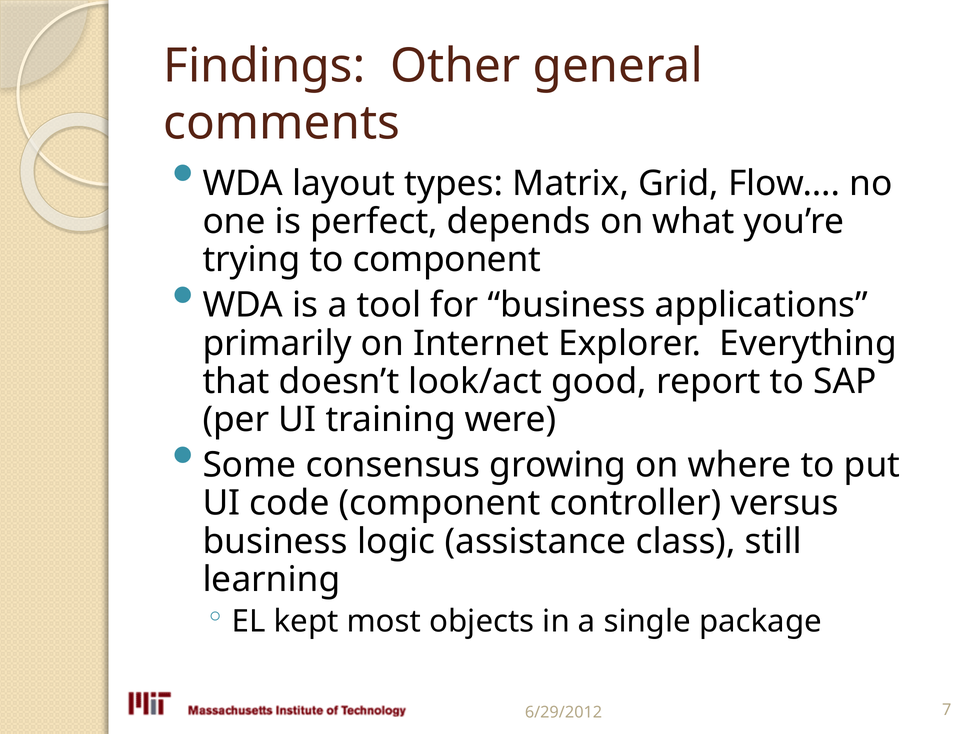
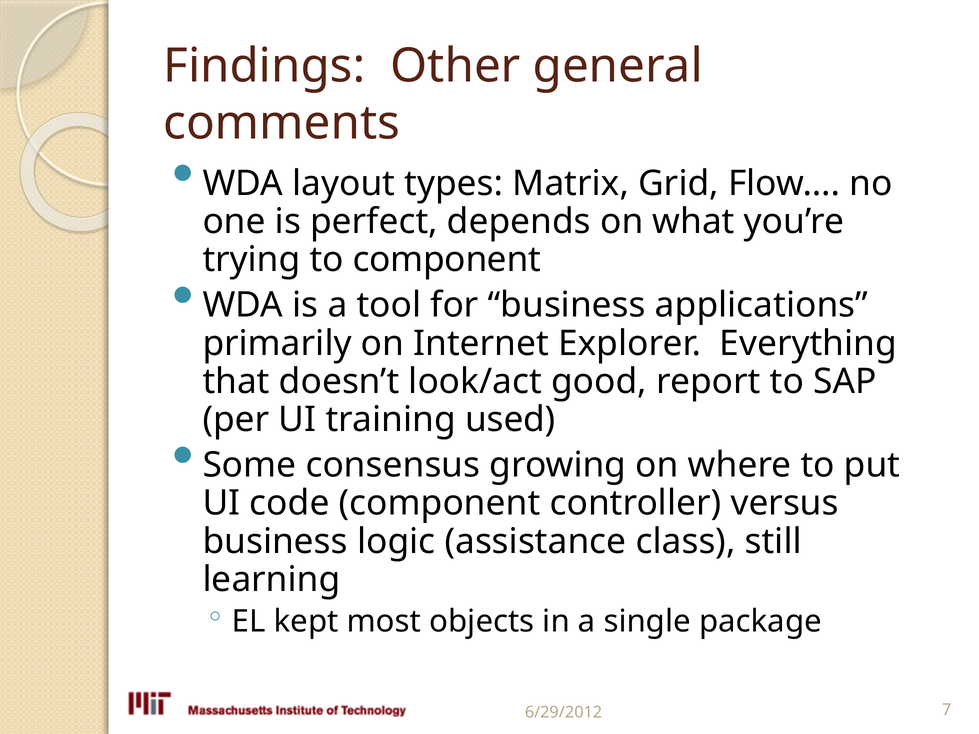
were: were -> used (510, 420)
